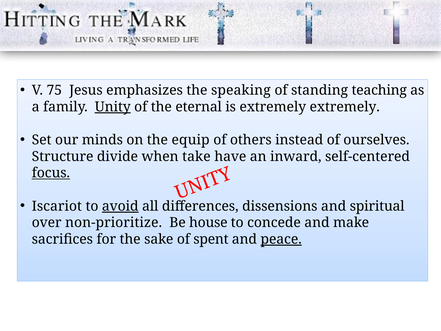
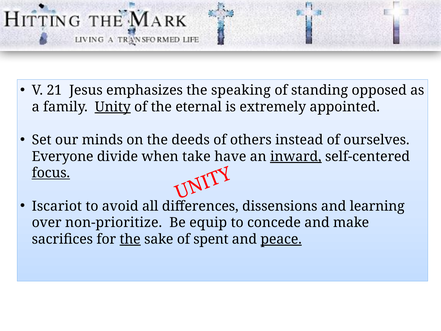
75: 75 -> 21 (54, 90)
teaching: teaching -> opposed (379, 90)
extremely extremely: extremely -> appointed (345, 107)
equip: equip -> deeds (191, 140)
Structure: Structure -> Everyone (63, 156)
inward underline: none -> present (296, 156)
avoid underline: present -> none (120, 206)
spiritual: spiritual -> learning (377, 206)
house: house -> equip (208, 223)
the underline: none -> present (130, 239)
